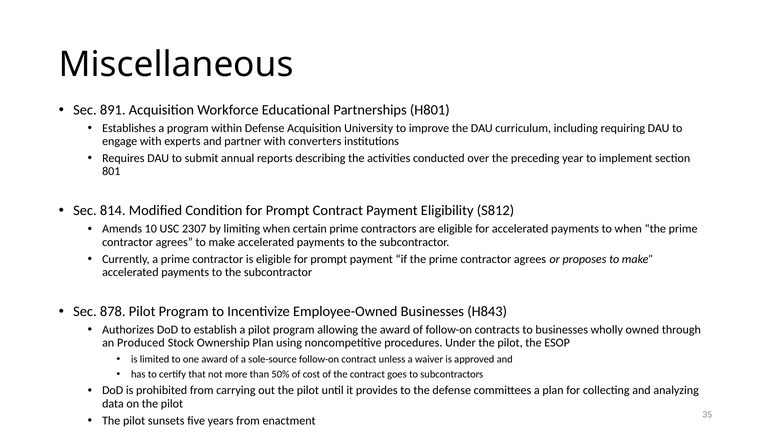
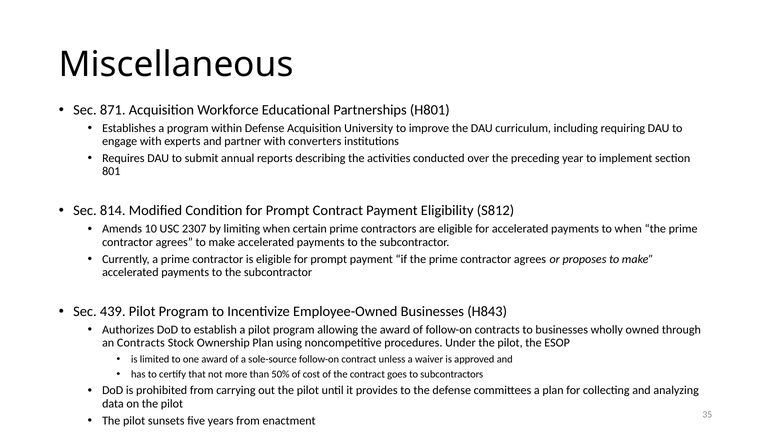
891: 891 -> 871 (113, 110)
878: 878 -> 439 (113, 311)
an Produced: Produced -> Contracts (141, 343)
